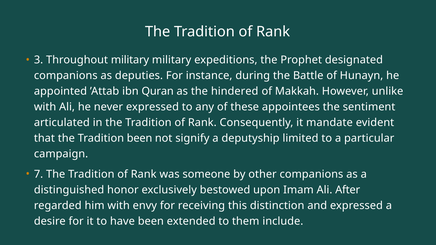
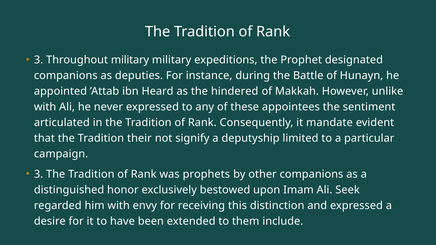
Quran: Quran -> Heard (158, 91)
Tradition been: been -> their (139, 138)
7: 7 -> 3 (39, 174)
someone: someone -> prophets (206, 174)
After: After -> Seek (348, 190)
